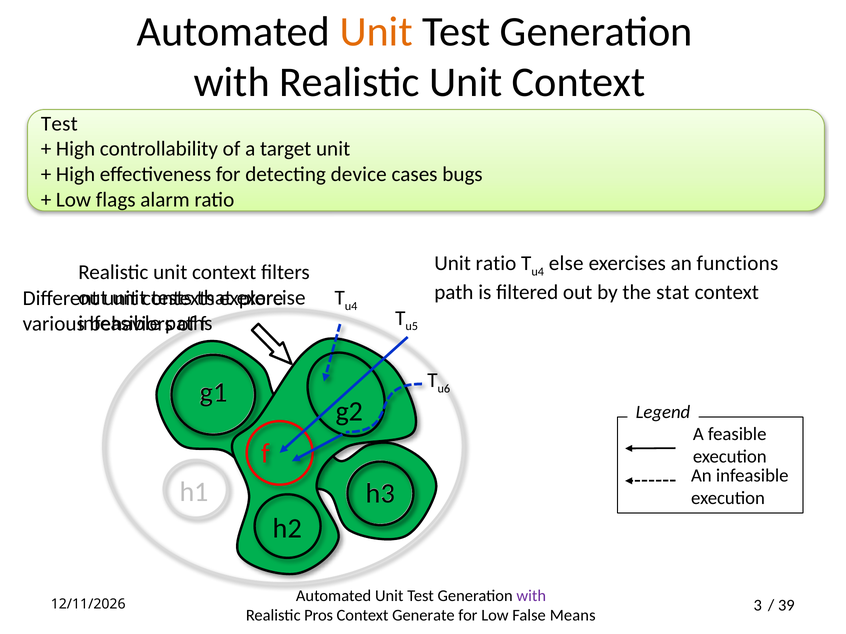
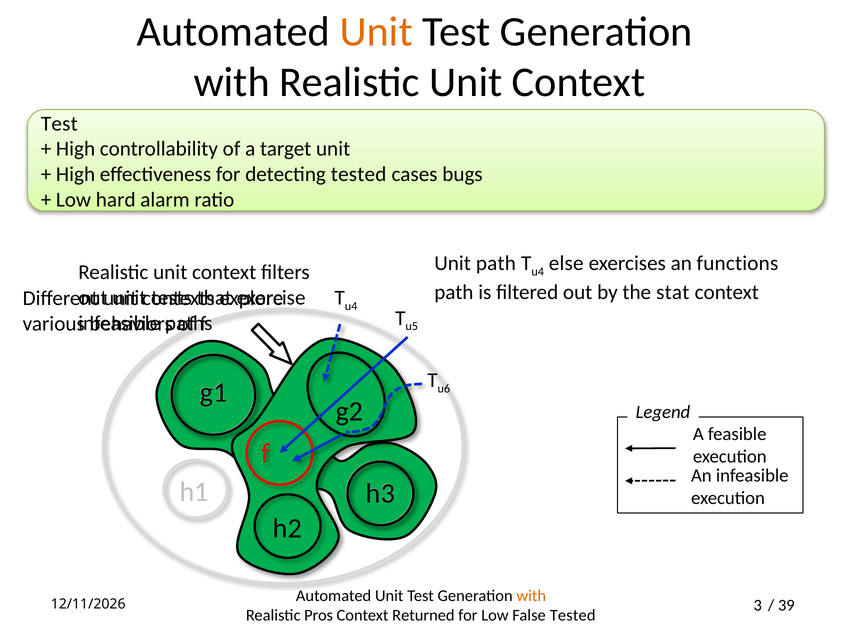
detecting device: device -> tested (359, 174)
flags: flags -> hard (116, 200)
Unit ratio: ratio -> path (496, 264)
with colour: purple -> orange (531, 596)
Generate: Generate -> Returned (423, 616)
False Means: Means -> Tested (573, 616)
